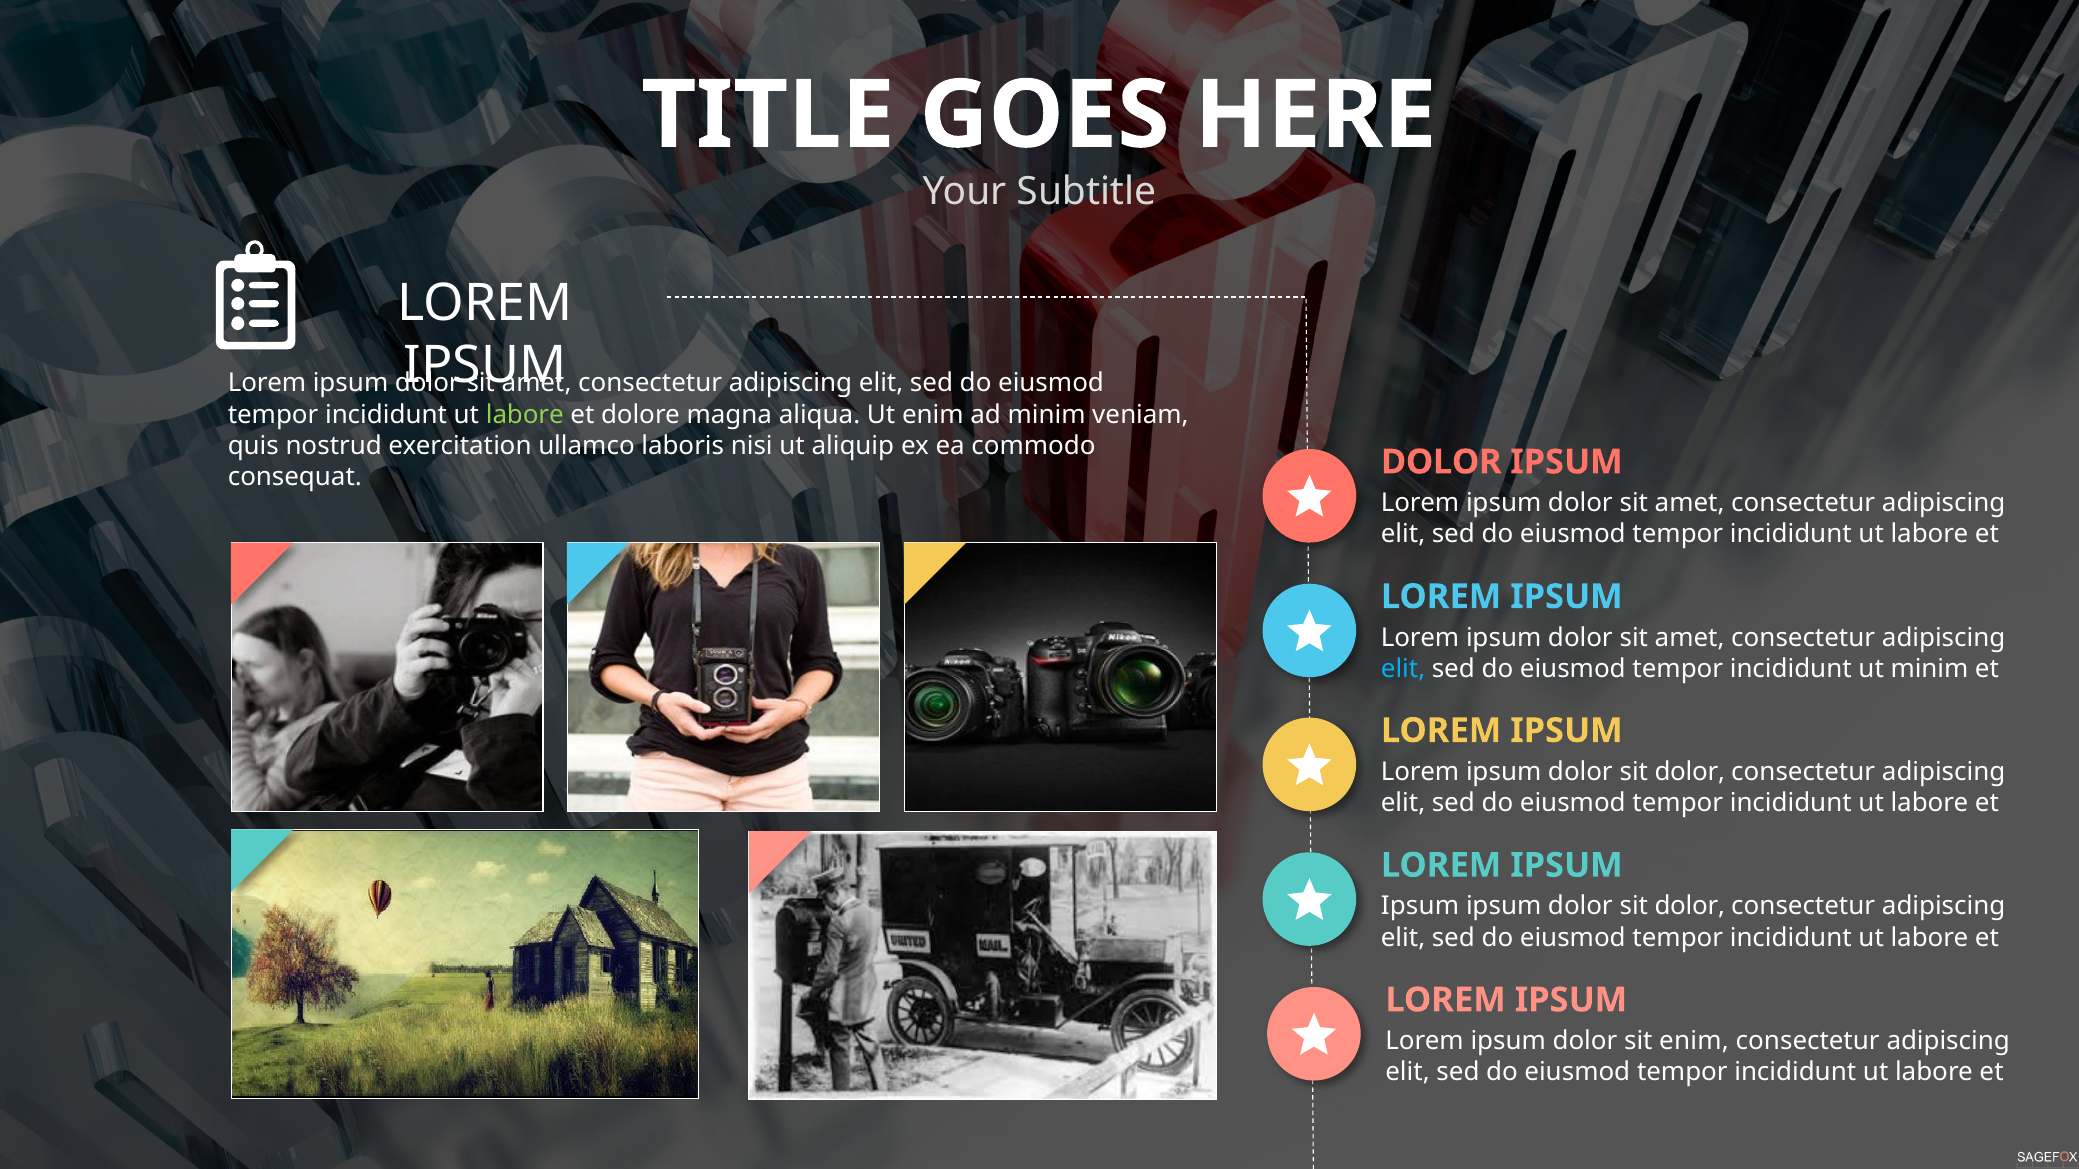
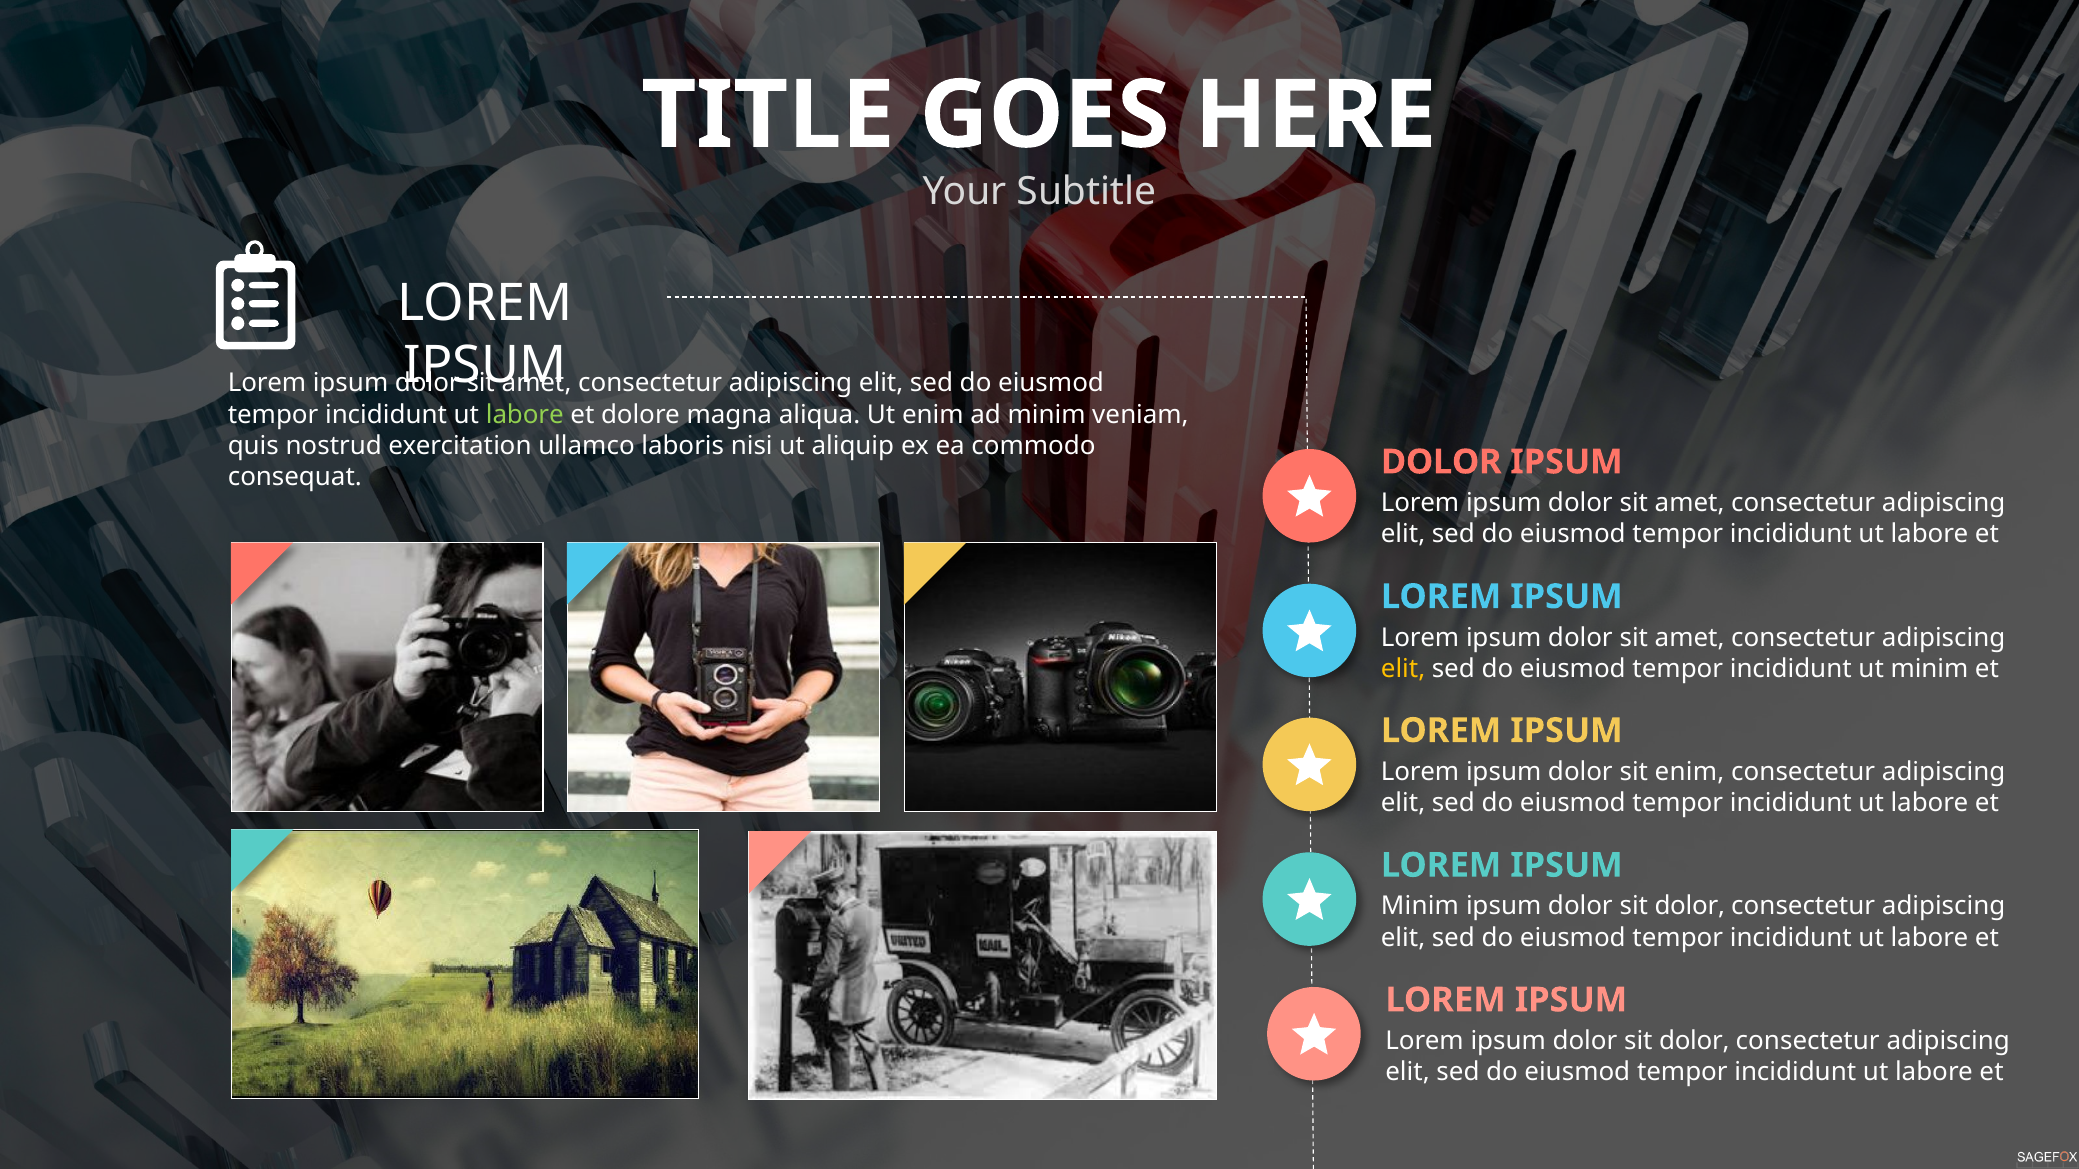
elit colour: light blue -> yellow (1403, 669)
dolor: dolor -> enim (1689, 772)
Ipsum: Ipsum -> Minim (1420, 907)
enim: enim -> dolor (1694, 1041)
